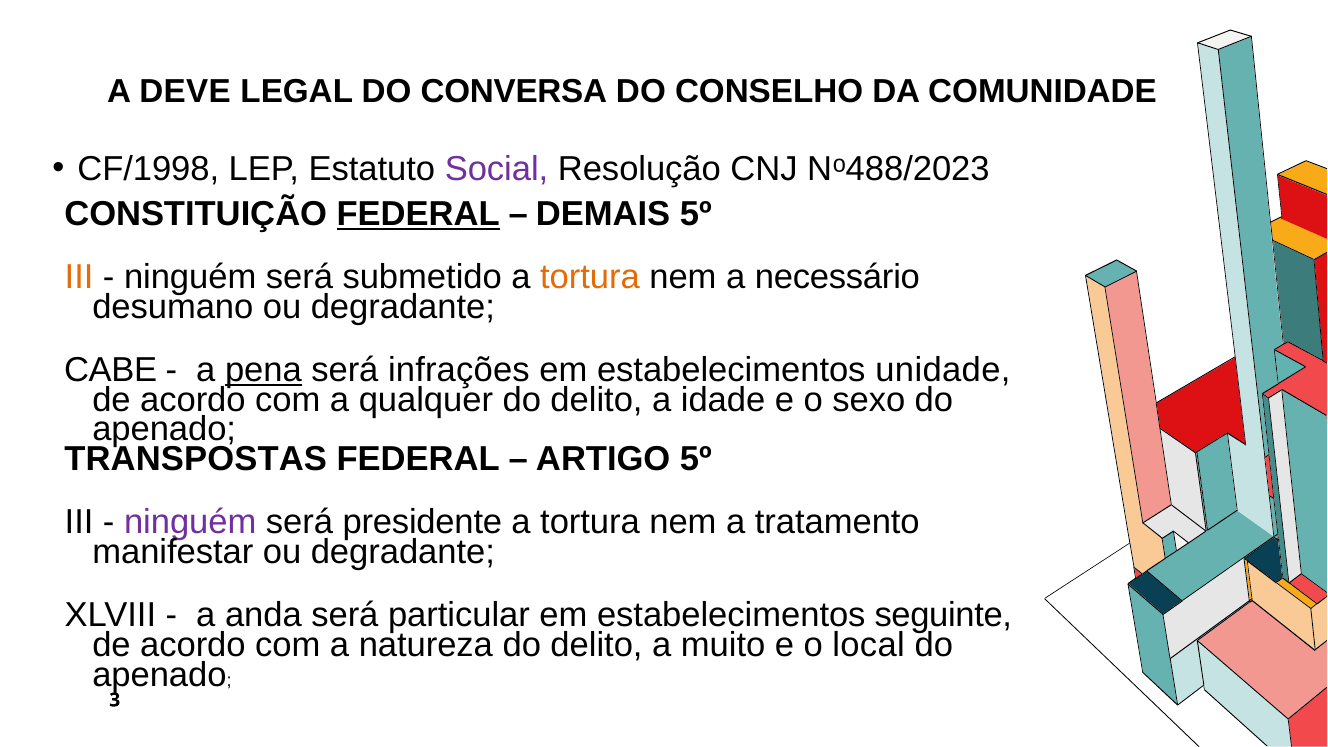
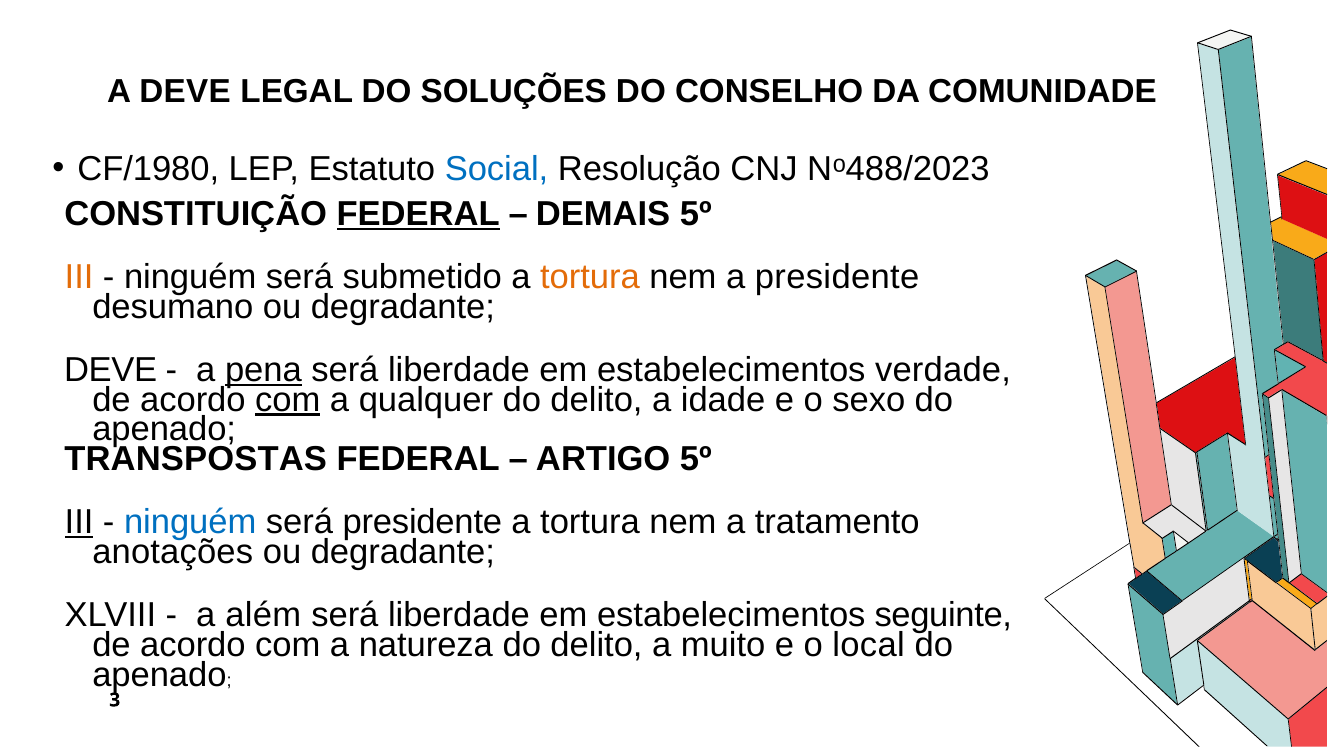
CONVERSA: CONVERSA -> SOLUÇÕES (514, 91)
CF/1998: CF/1998 -> CF/1980 (148, 169)
Social colour: purple -> blue (497, 169)
a necessário: necessário -> presidente (837, 277)
CABE: CABE -> DEVE (111, 370)
infrações: infrações -> liberdade (459, 370)
unidade: unidade -> verdade (943, 370)
com underline: none -> present (288, 400)
III underline: none -> present (79, 522)
ninguém colour: purple -> blue (190, 522)
manifestar: manifestar -> anotações (173, 552)
anda: anda -> além (263, 615)
particular: particular -> liberdade (459, 615)
